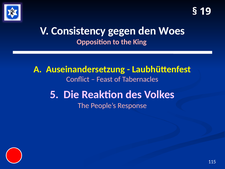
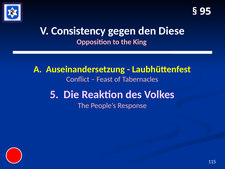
19: 19 -> 95 (205, 11)
Woes: Woes -> Diese (172, 31)
